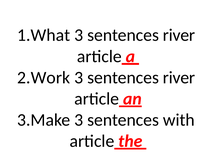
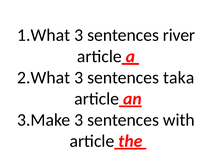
2.Work: 2.Work -> 2.What (44, 78)
river: river -> taka (179, 78)
